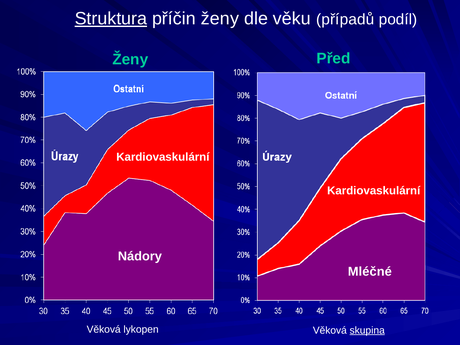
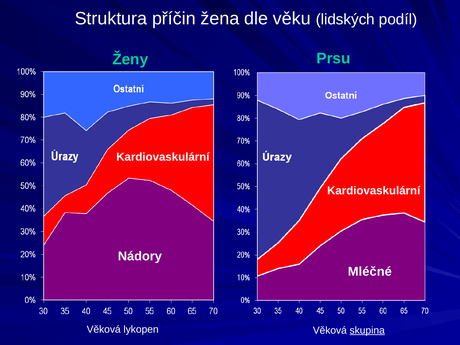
Struktura underline: present -> none (111, 19)
příčin ženy: ženy -> žena (220, 19)
případů: případů -> lidských (345, 19)
Před: Před -> Prsu (333, 58)
